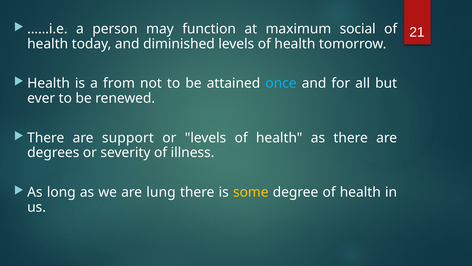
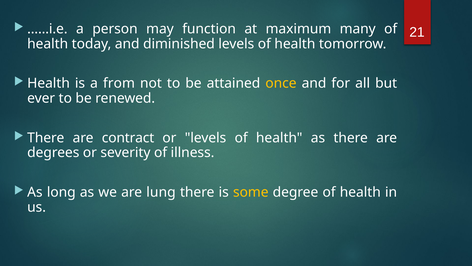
social: social -> many (358, 29)
once colour: light blue -> yellow (281, 83)
support: support -> contract (128, 138)
